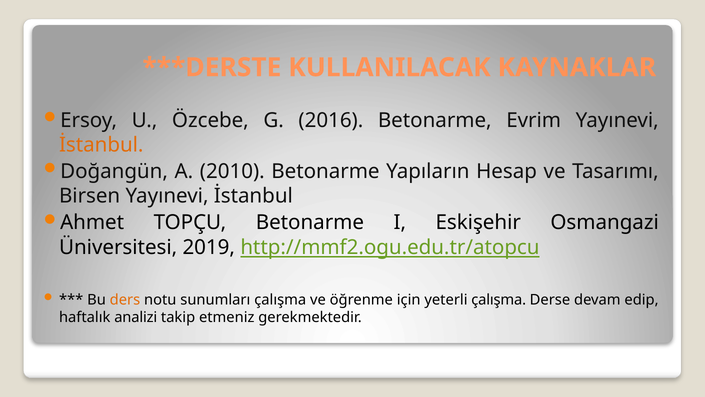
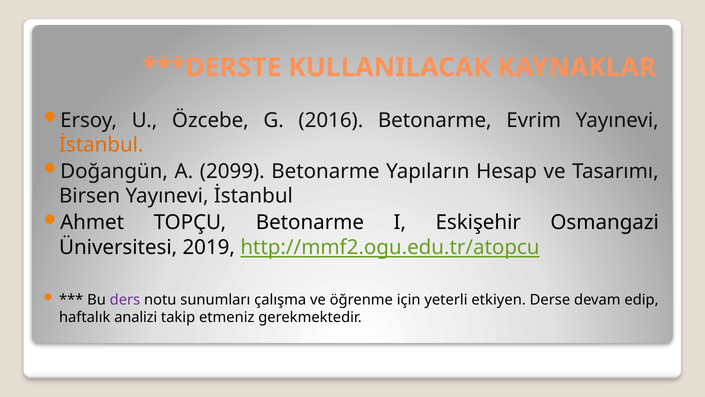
2010: 2010 -> 2099 (232, 171)
ders colour: orange -> purple (125, 299)
yeterli çalışma: çalışma -> etkiyen (499, 299)
